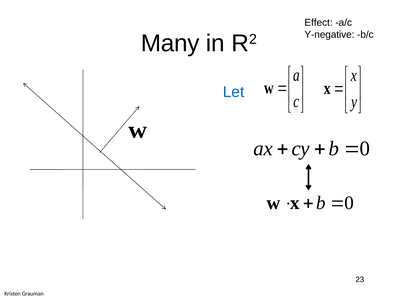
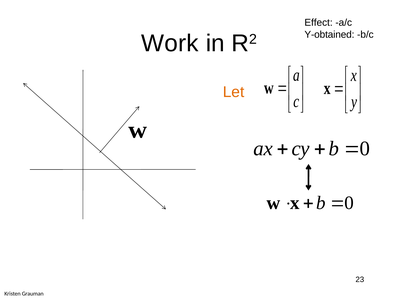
Y-negative: Y-negative -> Y-obtained (329, 34)
Many: Many -> Work (170, 43)
Let colour: blue -> orange (234, 92)
